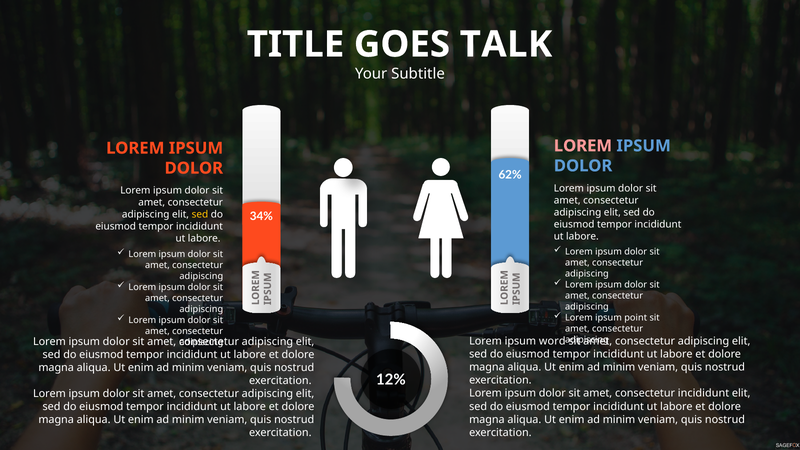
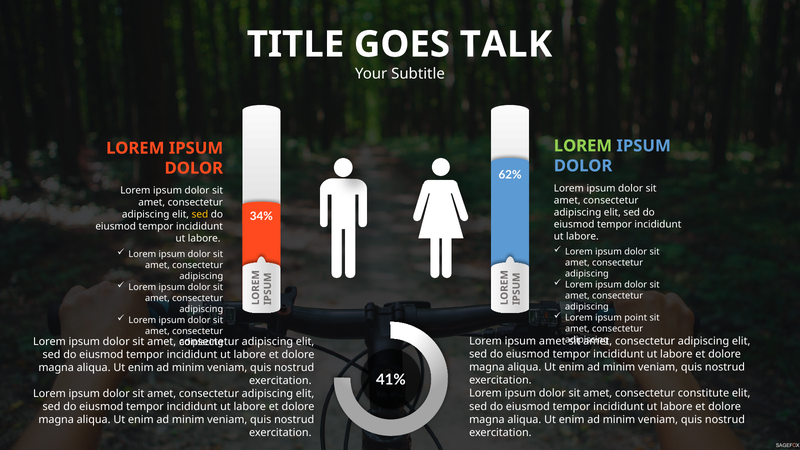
LOREM colour: pink -> light green (583, 146)
ipsum word: word -> amet (552, 341)
12%: 12% -> 41% (391, 380)
consectetur incididunt: incididunt -> constitute (703, 393)
